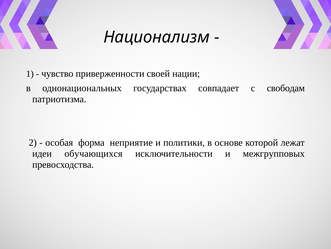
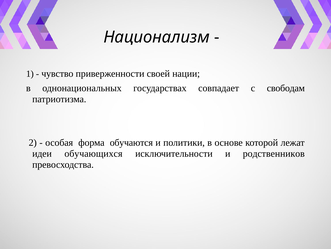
неприятие: неприятие -> обучаются (131, 142)
межгрупповых: межгрупповых -> родственников (274, 153)
